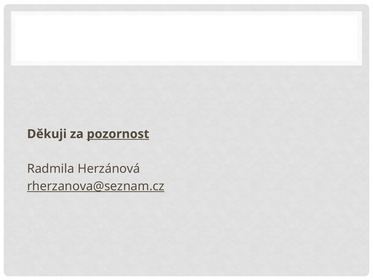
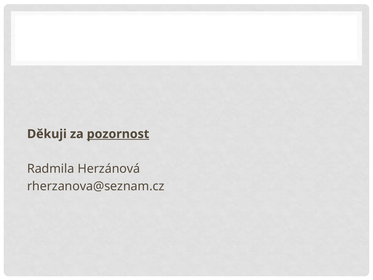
rherzanova@seznam.cz underline: present -> none (96, 186)
